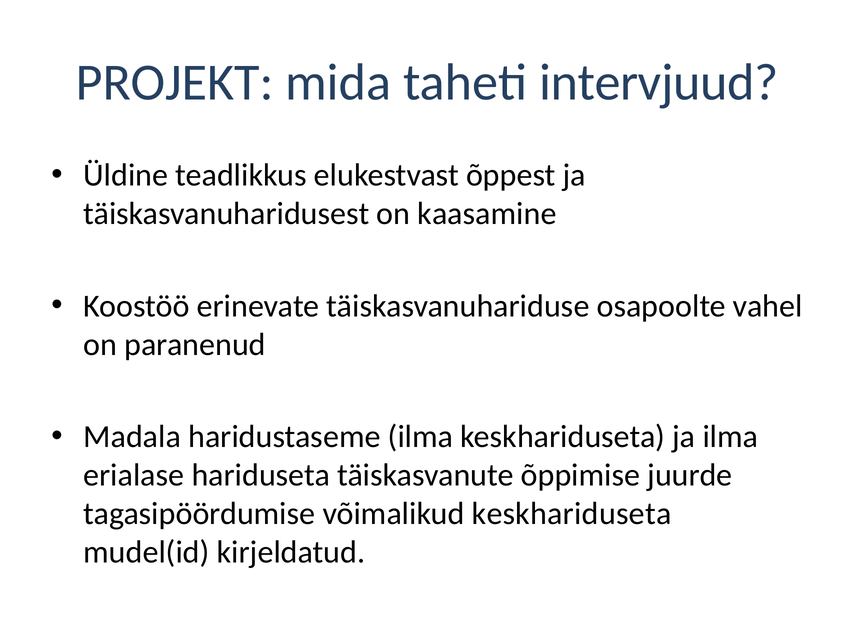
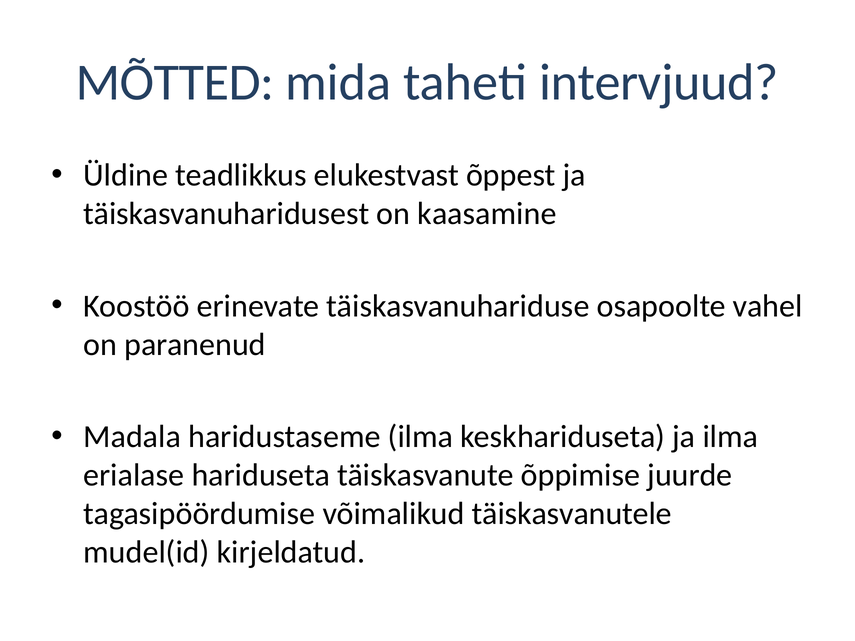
PROJEKT: PROJEKT -> MÕTTED (175, 83)
võimalikud keskhariduseta: keskhariduseta -> täiskasvanutele (572, 514)
